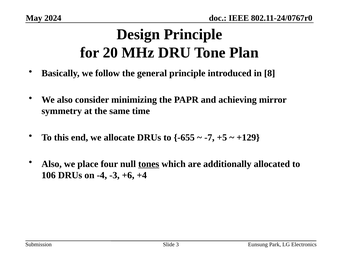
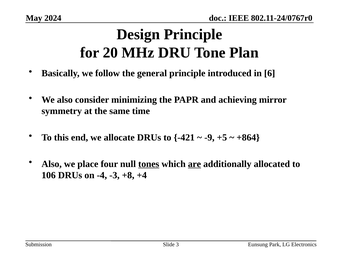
8: 8 -> 6 (270, 73)
-655: -655 -> -421 (184, 137)
-7: -7 -> -9 (209, 137)
+129: +129 -> +864 (248, 137)
are underline: none -> present (194, 163)
+6: +6 -> +8 (128, 175)
